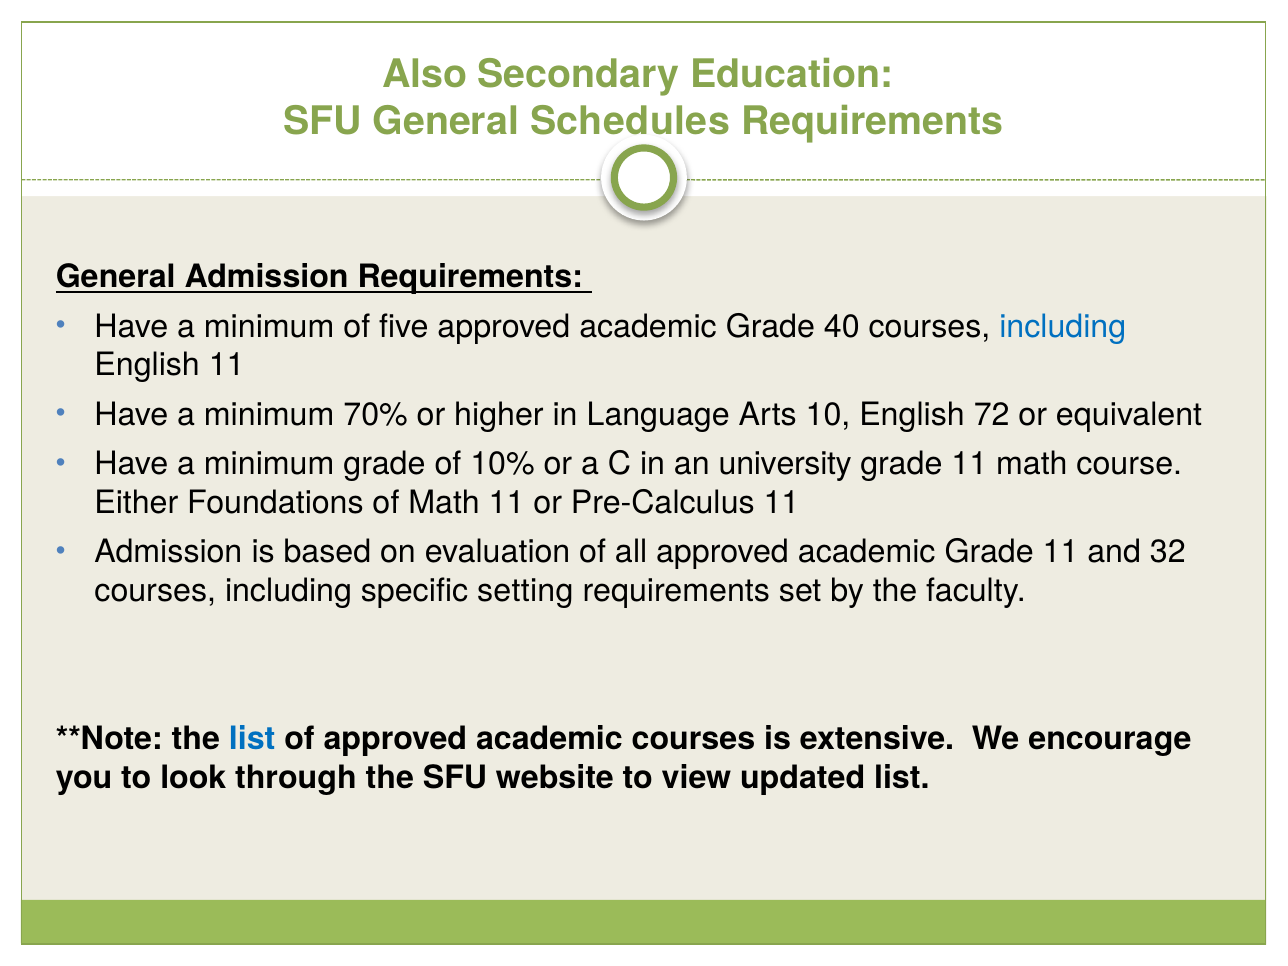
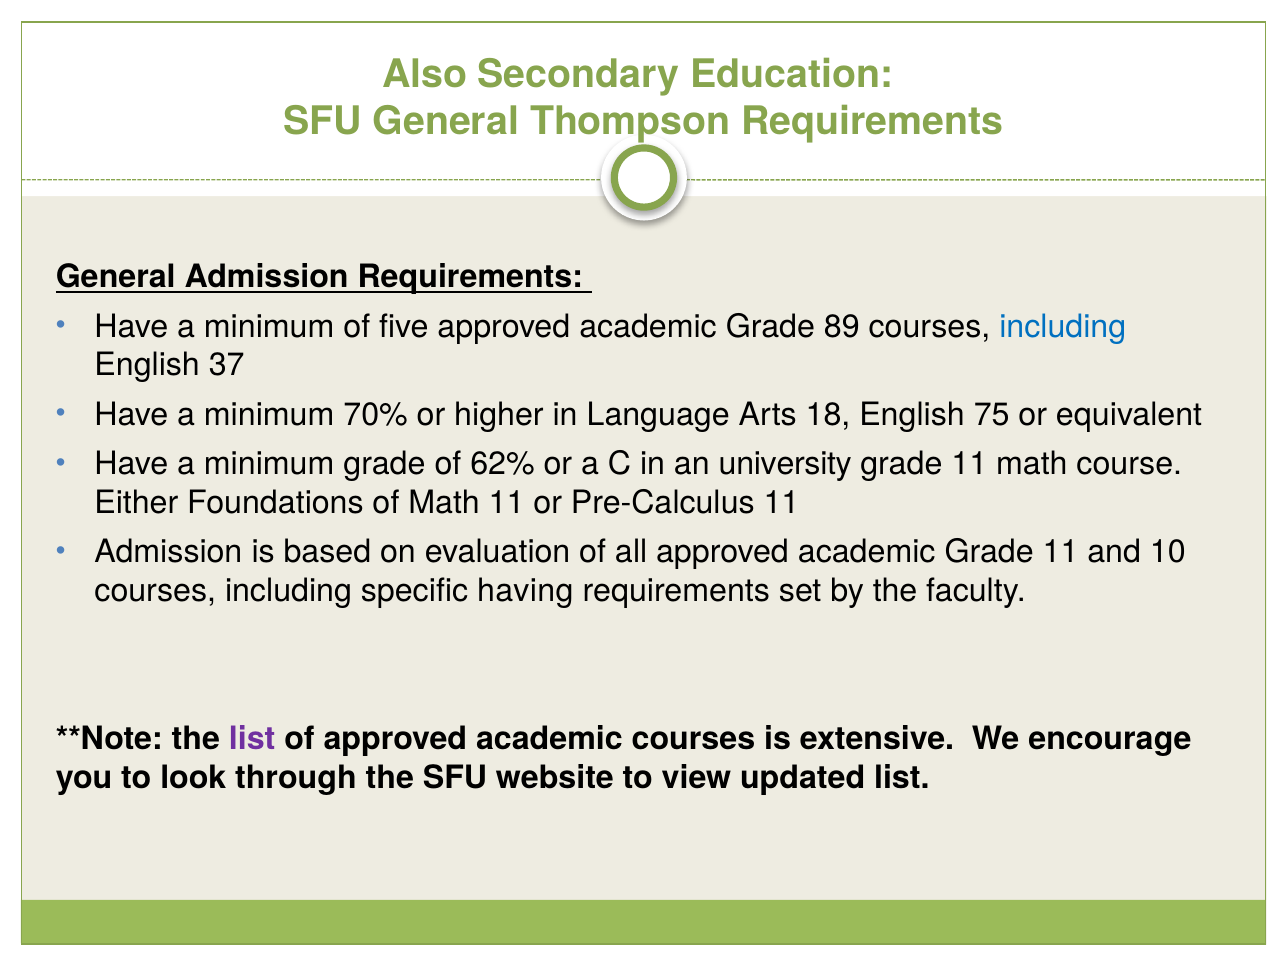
Schedules: Schedules -> Thompson (630, 121)
40: 40 -> 89 (842, 327)
English 11: 11 -> 37 (227, 365)
10: 10 -> 18 (828, 415)
72: 72 -> 75 (992, 415)
10%: 10% -> 62% (502, 464)
32: 32 -> 10 (1168, 552)
setting: setting -> having (525, 591)
list colour: blue -> purple (252, 739)
